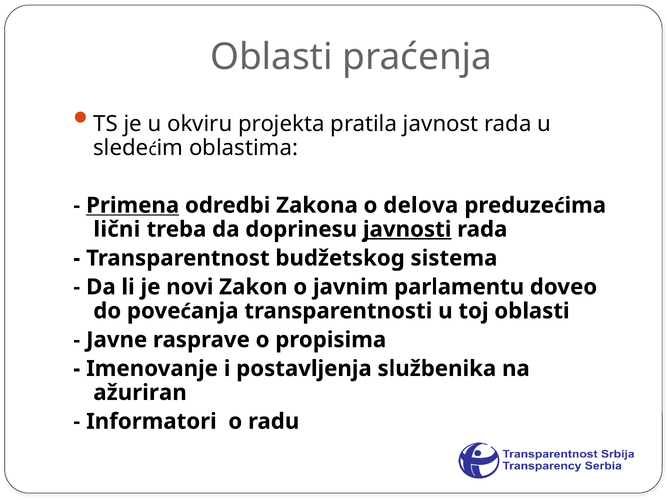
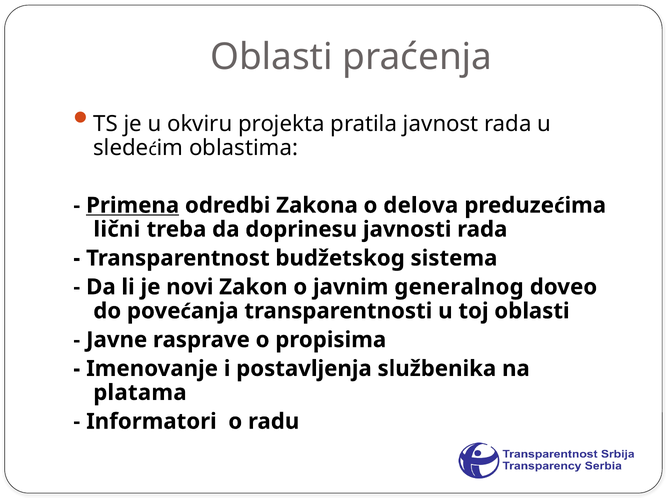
javnosti underline: present -> none (407, 229)
parlamentu: parlamentu -> generalnog (459, 287)
ažuriran: ažuriran -> platama (140, 393)
